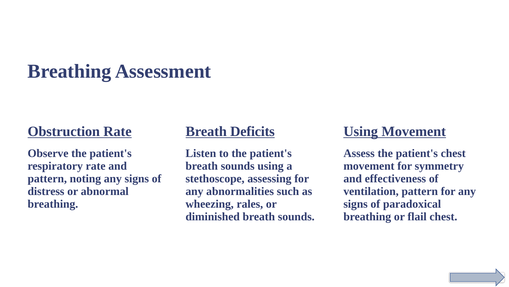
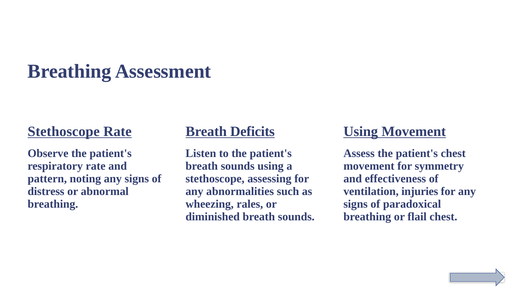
Obstruction: Obstruction -> Stethoscope (64, 131)
ventilation pattern: pattern -> injuries (420, 191)
